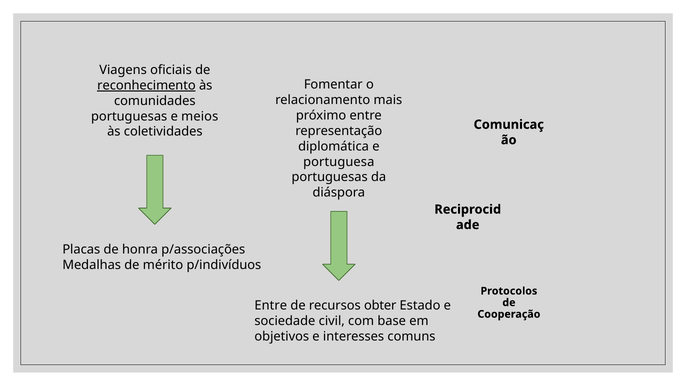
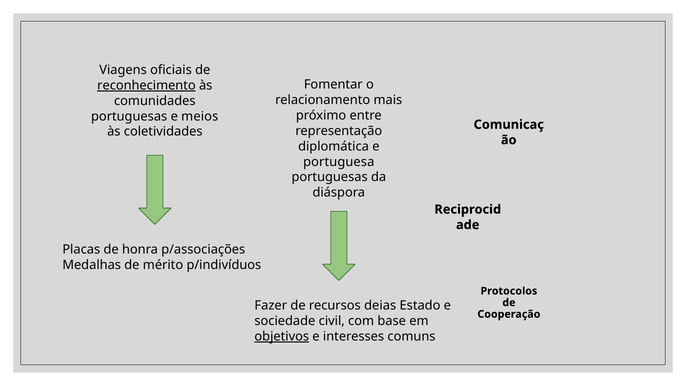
Entre: Entre -> Fazer (271, 305)
obter: obter -> deias (380, 305)
objetivos underline: none -> present (282, 336)
